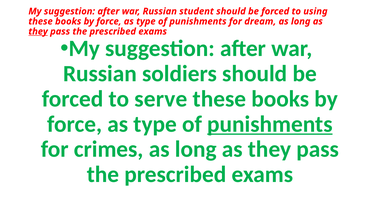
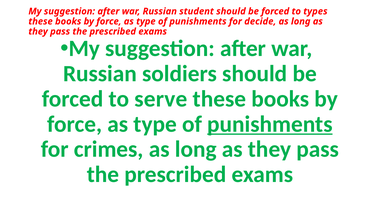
using: using -> types (315, 11)
dream: dream -> decide (260, 21)
they underline: present -> none (38, 31)
